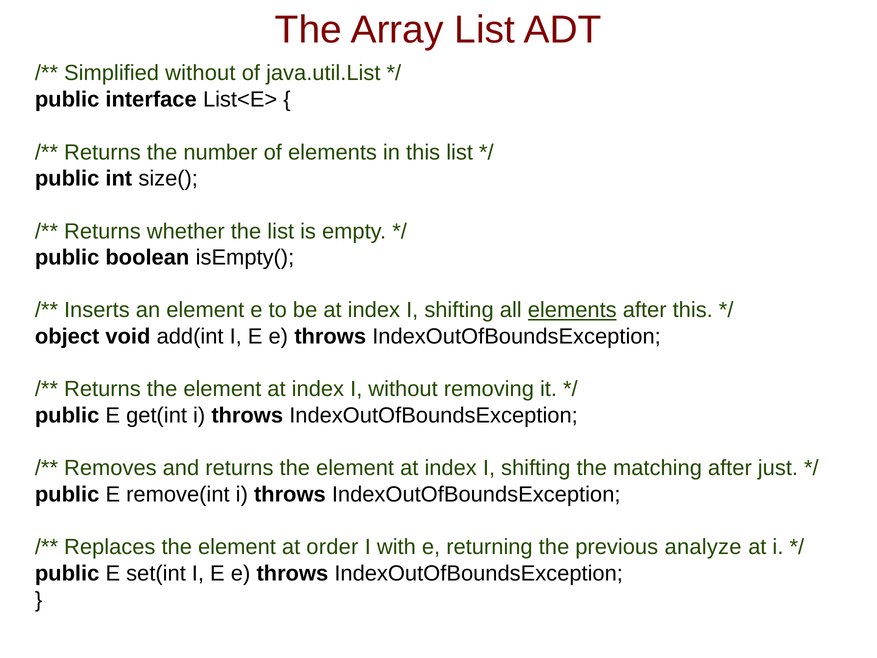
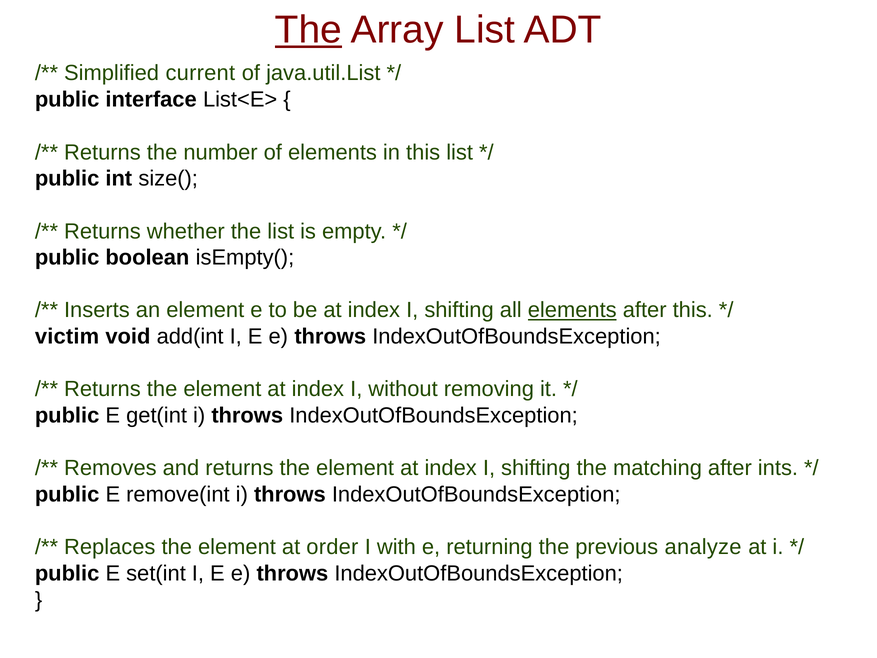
The underline: none -> present (308, 30)
Simplified without: without -> current (200, 73)
object: object -> victim (67, 336)
just: just -> ints (778, 468)
